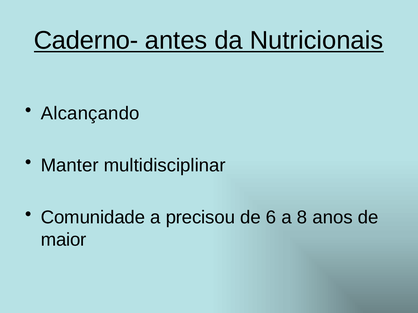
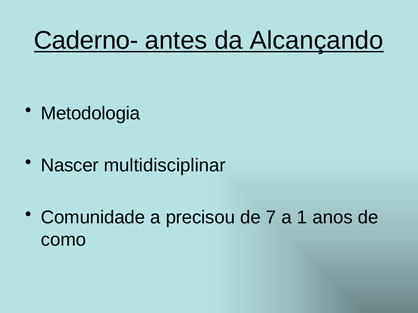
Nutricionais: Nutricionais -> Alcançando (317, 40)
Alcançando: Alcançando -> Metodologia (90, 114)
Manter: Manter -> Nascer (70, 166)
6: 6 -> 7 (271, 218)
8: 8 -> 1 (302, 218)
maior: maior -> como (63, 240)
